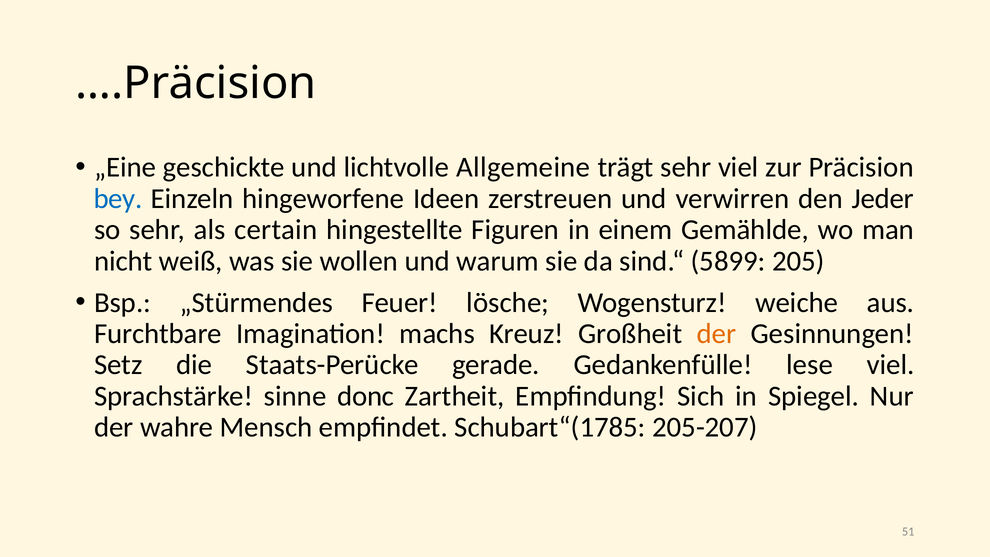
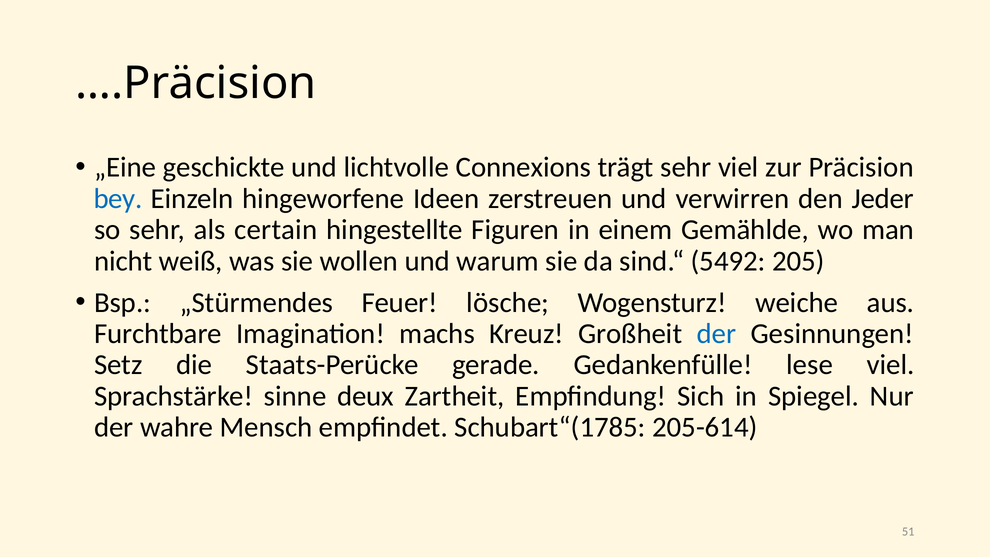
Allgemeine: Allgemeine -> Connexions (524, 167)
5899: 5899 -> 5492 (728, 261)
der colour: orange -> blue (716, 334)
donc: donc -> deux (366, 396)
205-207: 205-207 -> 205-614 (705, 427)
